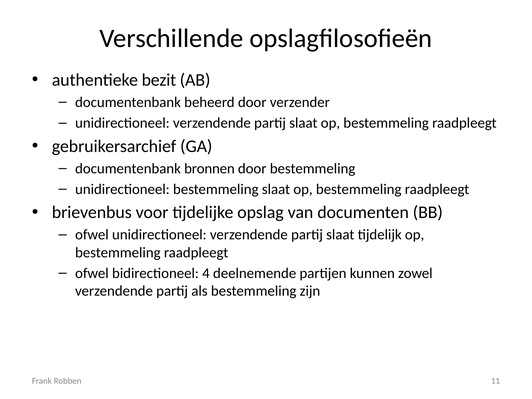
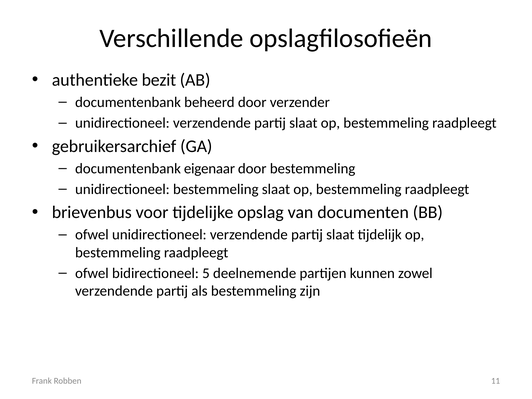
bronnen: bronnen -> eigenaar (209, 169)
4: 4 -> 5 (206, 273)
